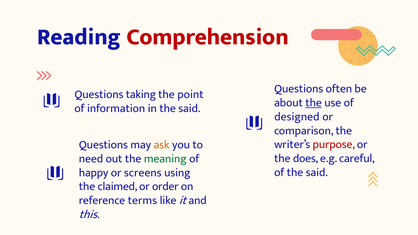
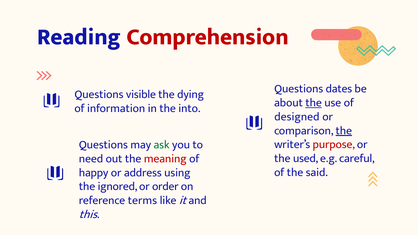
often: often -> dates (339, 89)
taking: taking -> visible (141, 94)
point: point -> dying (191, 94)
in the said: said -> into (189, 108)
the underline: none -> present (344, 131)
ask colour: orange -> green (162, 145)
does: does -> used (306, 158)
meaning colour: green -> red (165, 159)
screens: screens -> address (143, 173)
claimed: claimed -> ignored (117, 187)
